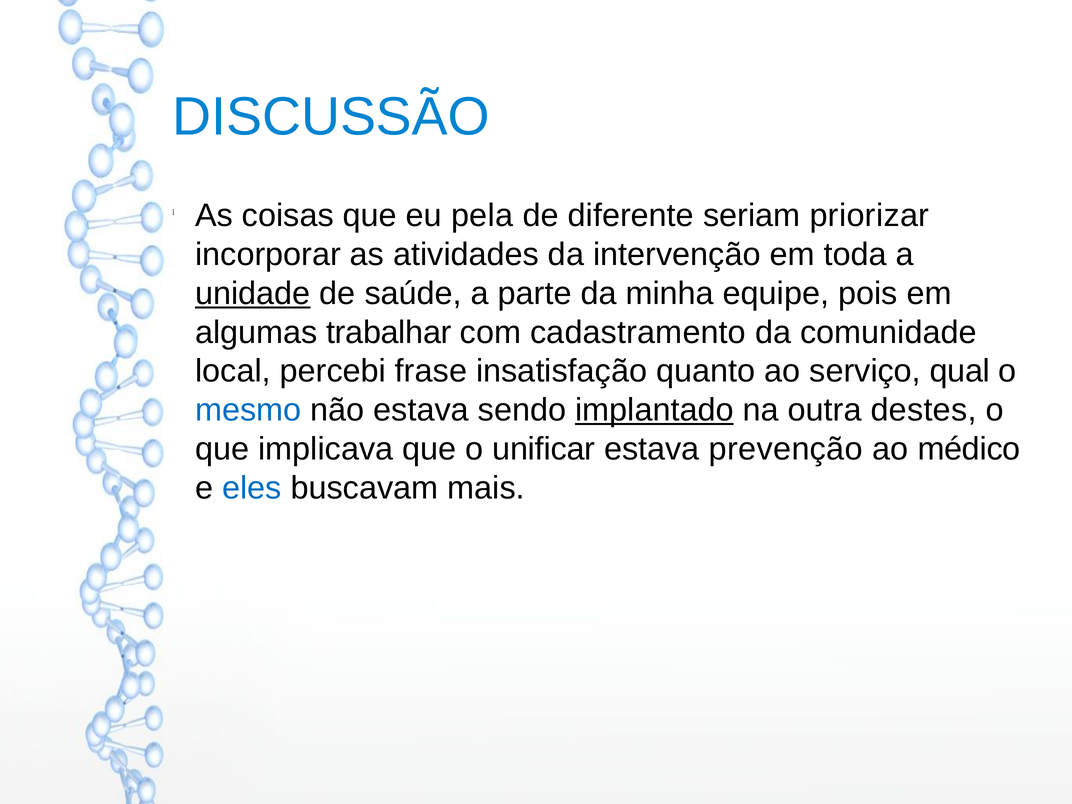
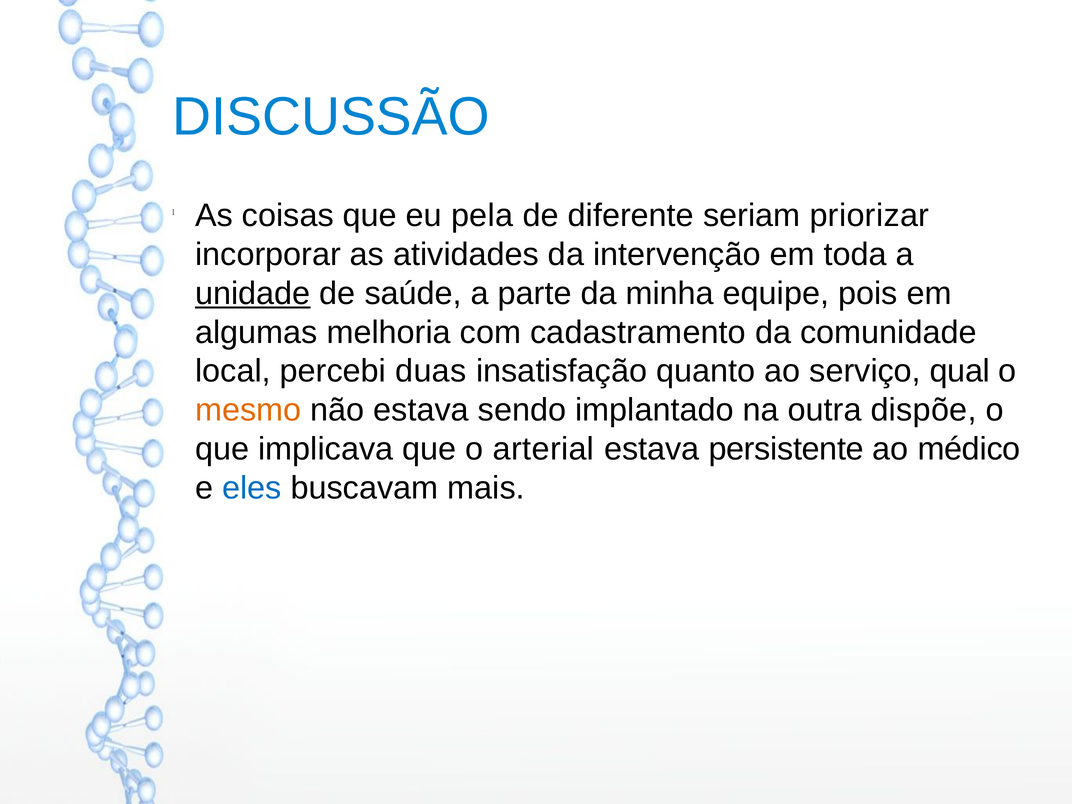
trabalhar: trabalhar -> melhoria (389, 332)
frase: frase -> duas (431, 371)
mesmo colour: blue -> orange (248, 410)
implantado underline: present -> none (654, 410)
destes: destes -> dispõe (924, 410)
unificar: unificar -> arterial (544, 449)
prevenção: prevenção -> persistente (786, 449)
